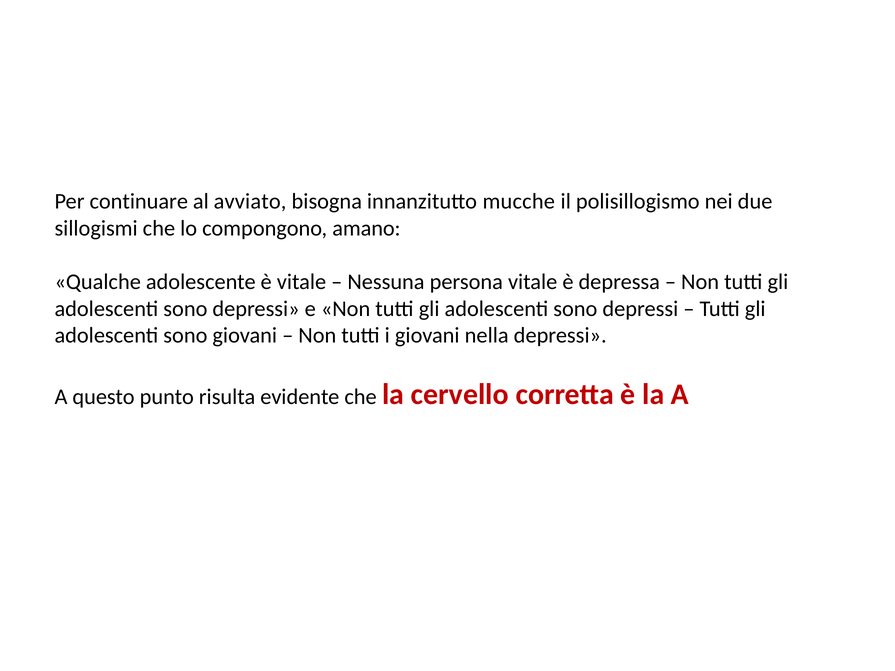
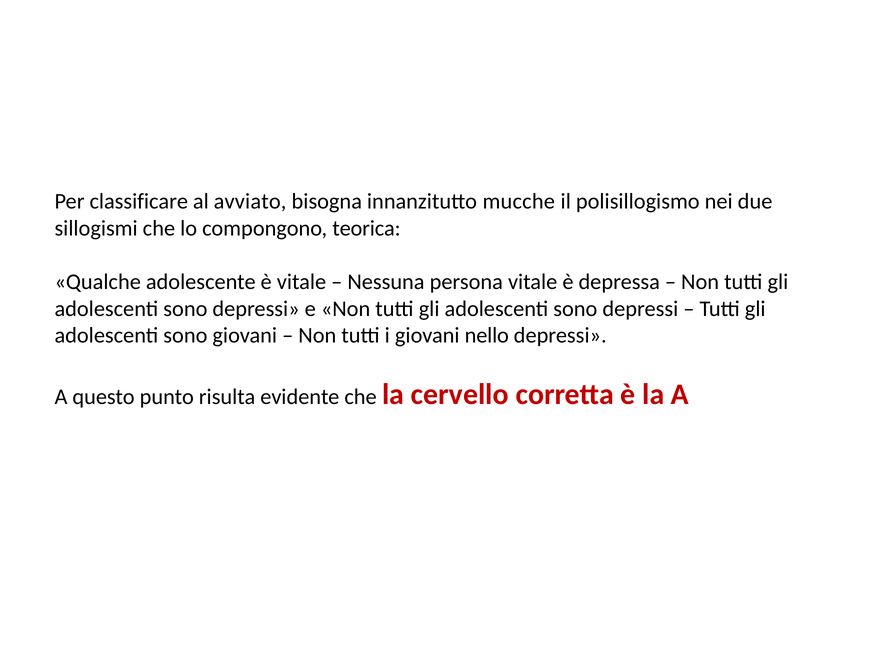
continuare: continuare -> classificare (139, 201)
amano: amano -> teorica (366, 228)
nella: nella -> nello (487, 336)
